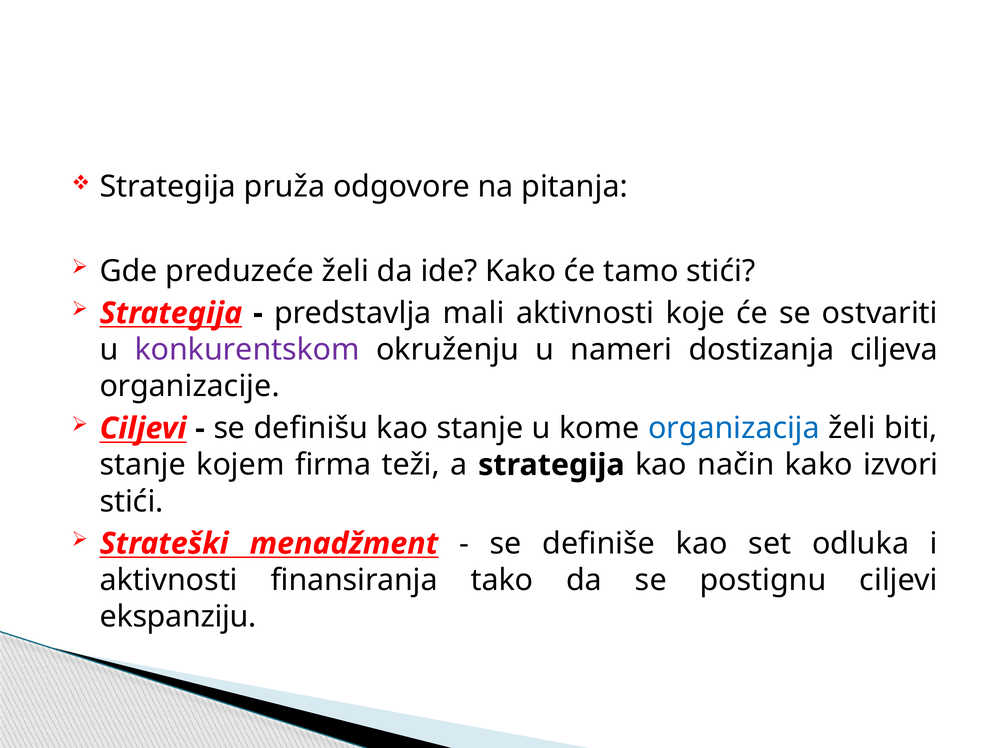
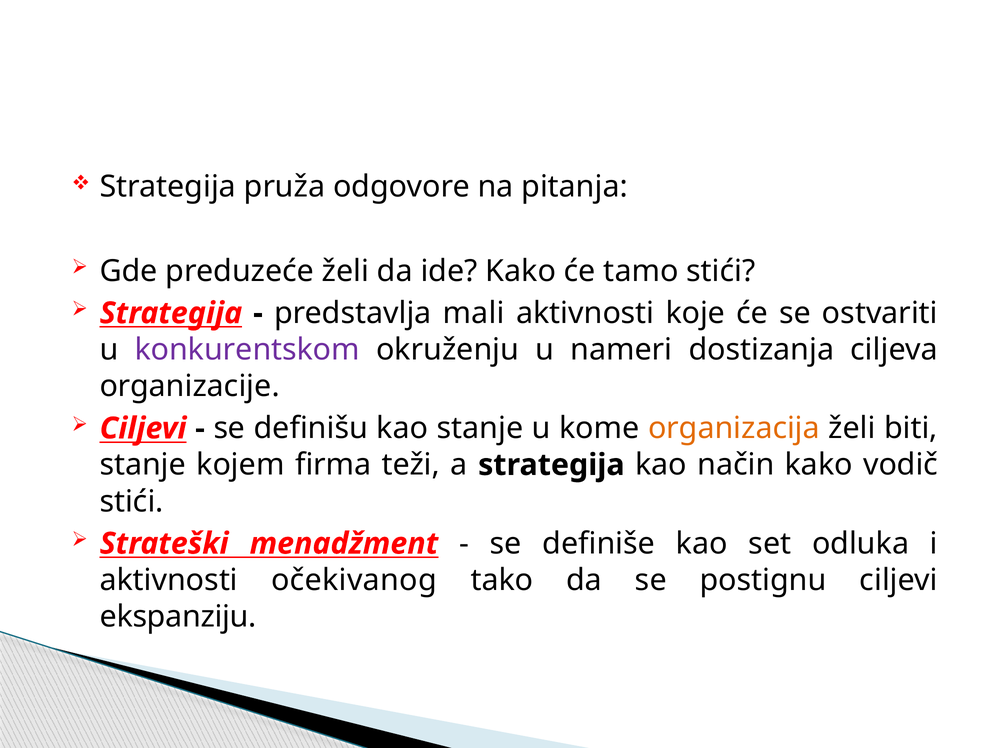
organizacija colour: blue -> orange (734, 429)
izvori: izvori -> vodič (901, 465)
finansiranja: finansiranja -> očekivanog (354, 581)
